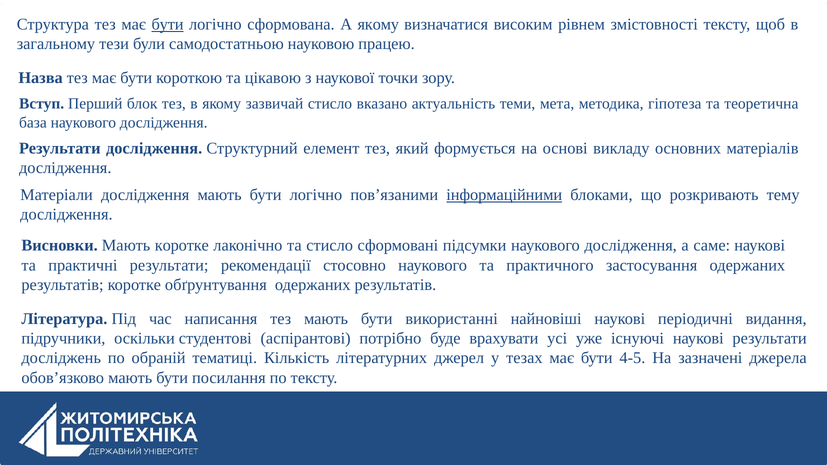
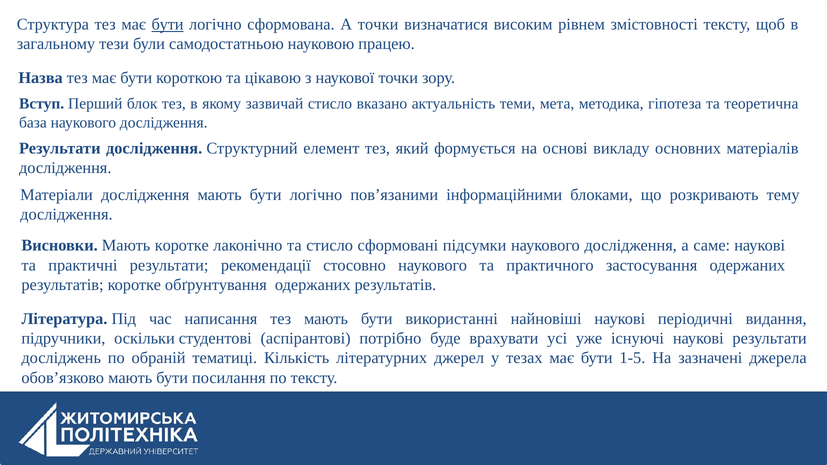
А якому: якому -> точки (378, 24)
інформаційними underline: present -> none (504, 195)
4-5: 4-5 -> 1-5 (632, 358)
